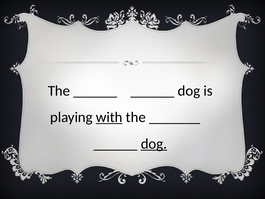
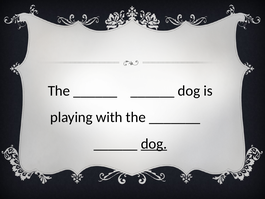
with underline: present -> none (109, 117)
